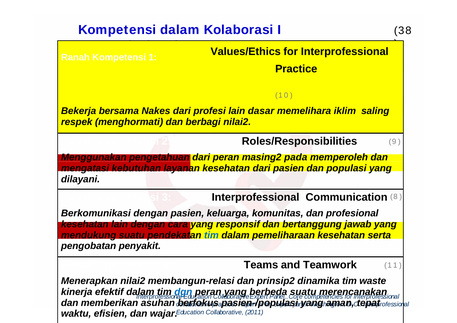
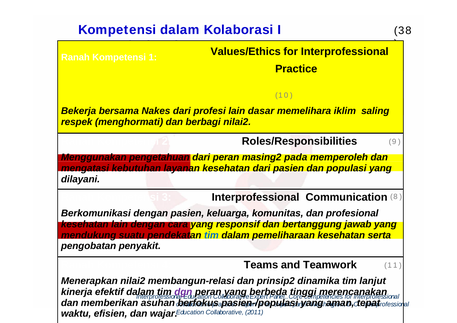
waste: waste -> lanjut (373, 281)
dgn colour: blue -> purple (183, 292)
berbeda suatu: suatu -> tinggi (303, 292)
